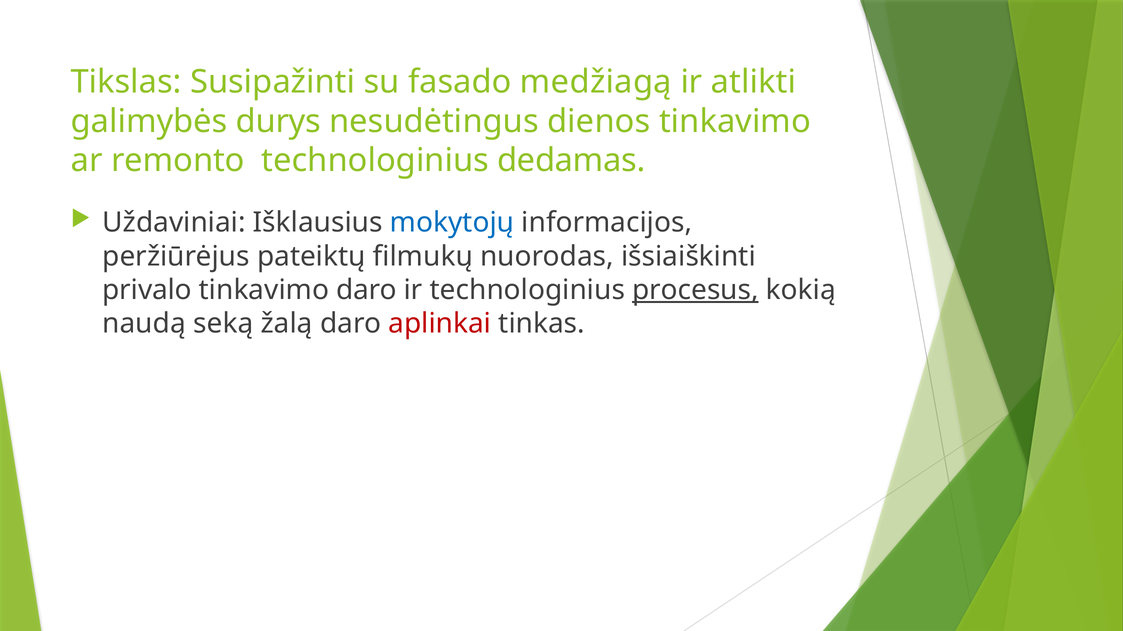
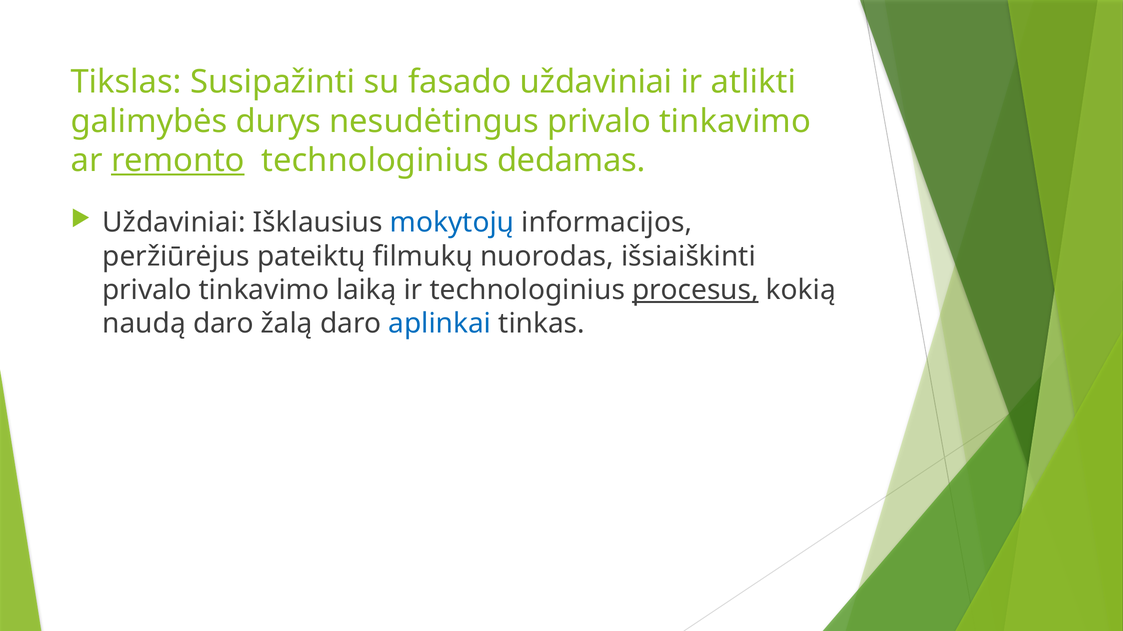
fasado medžiagą: medžiagą -> uždaviniai (596, 82)
nesudėtingus dienos: dienos -> privalo (599, 121)
remonto underline: none -> present (178, 161)
tinkavimo daro: daro -> laiką (366, 290)
naudą seką: seką -> daro (223, 324)
aplinkai colour: red -> blue (440, 324)
